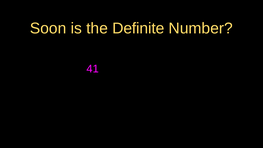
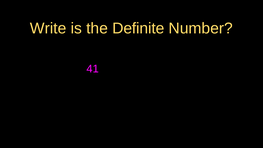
Soon: Soon -> Write (48, 28)
